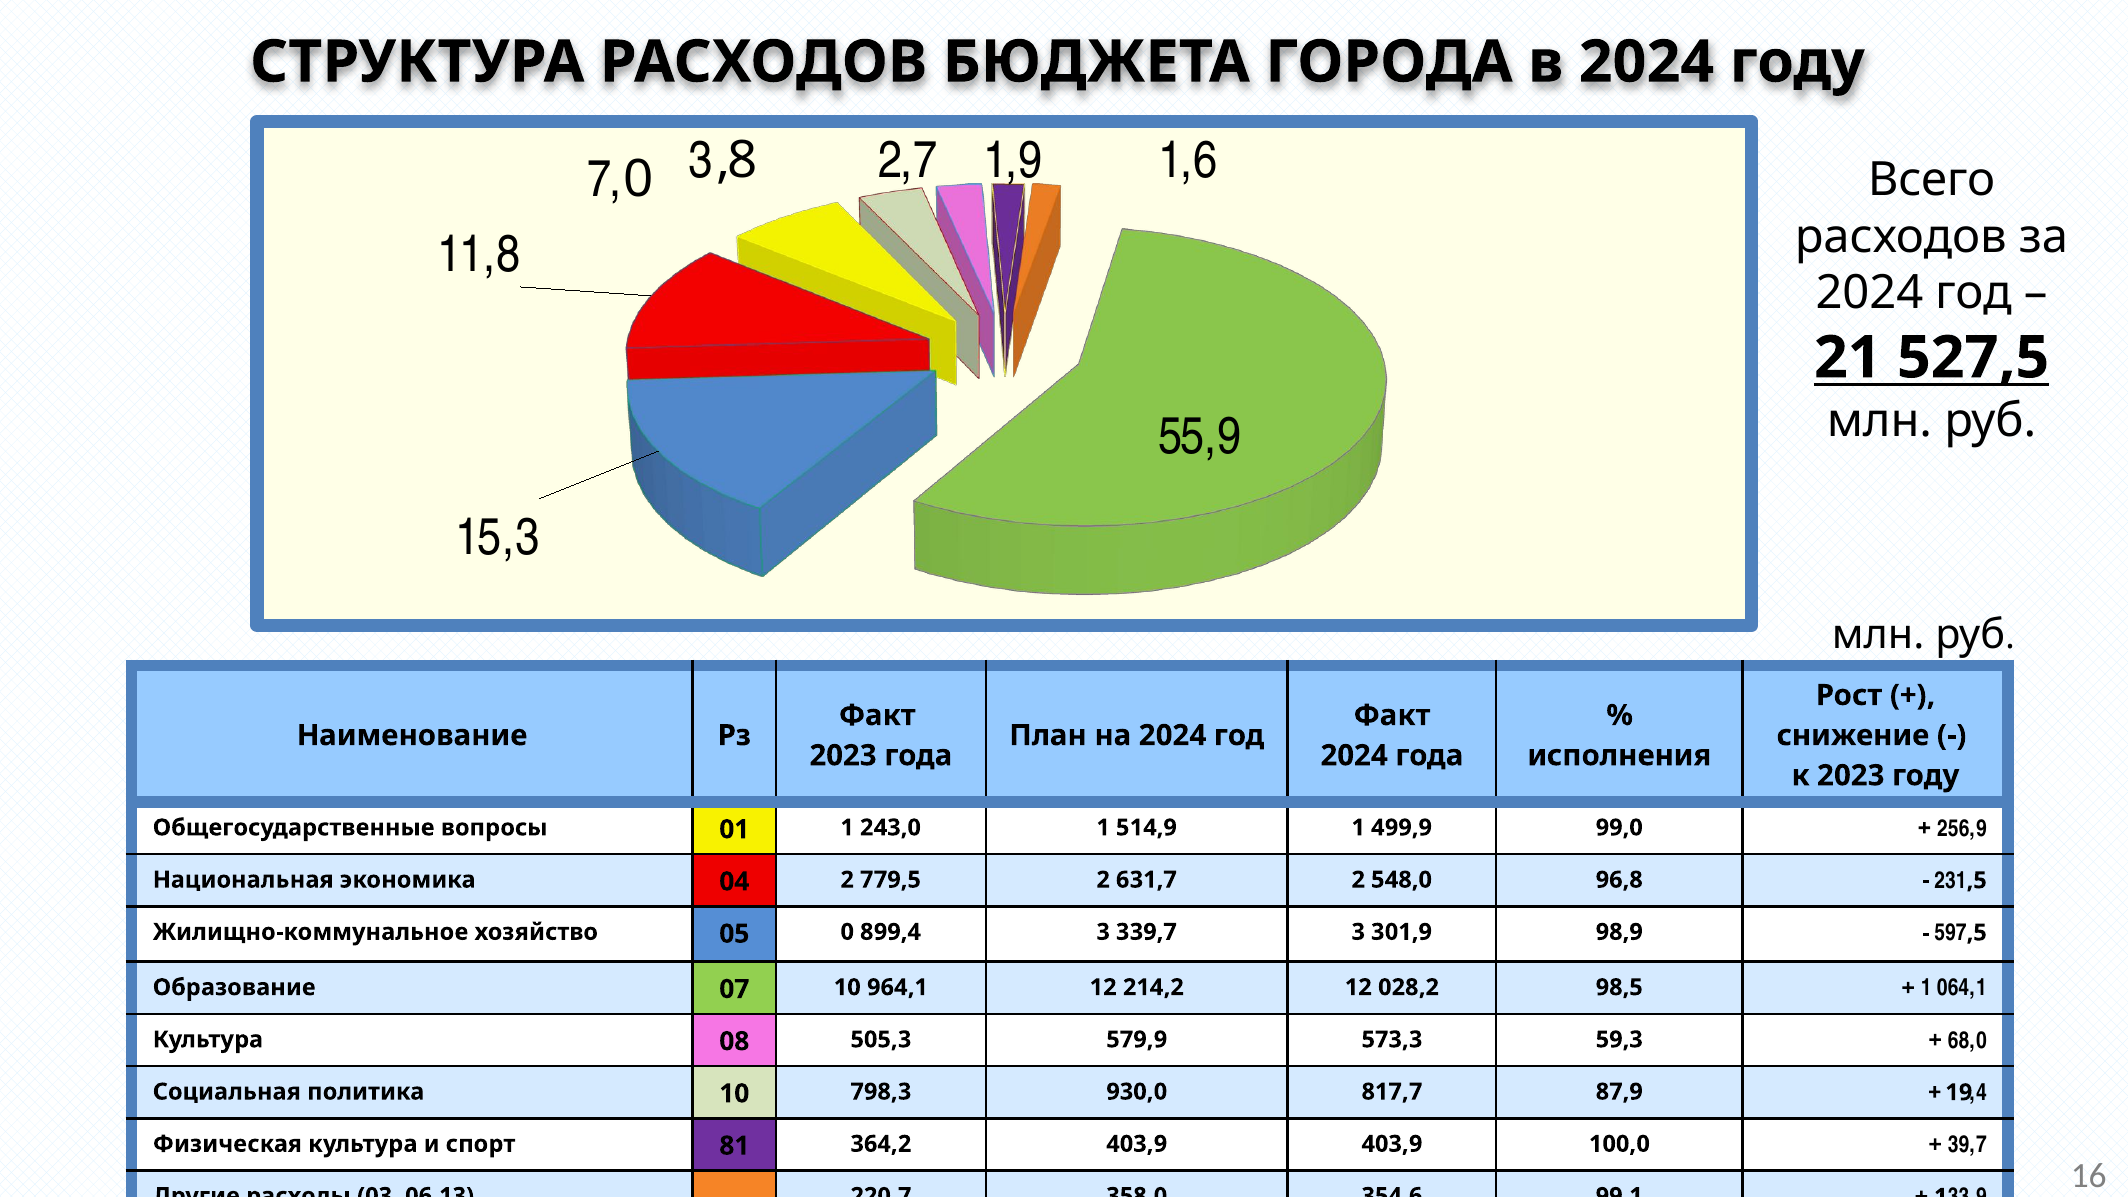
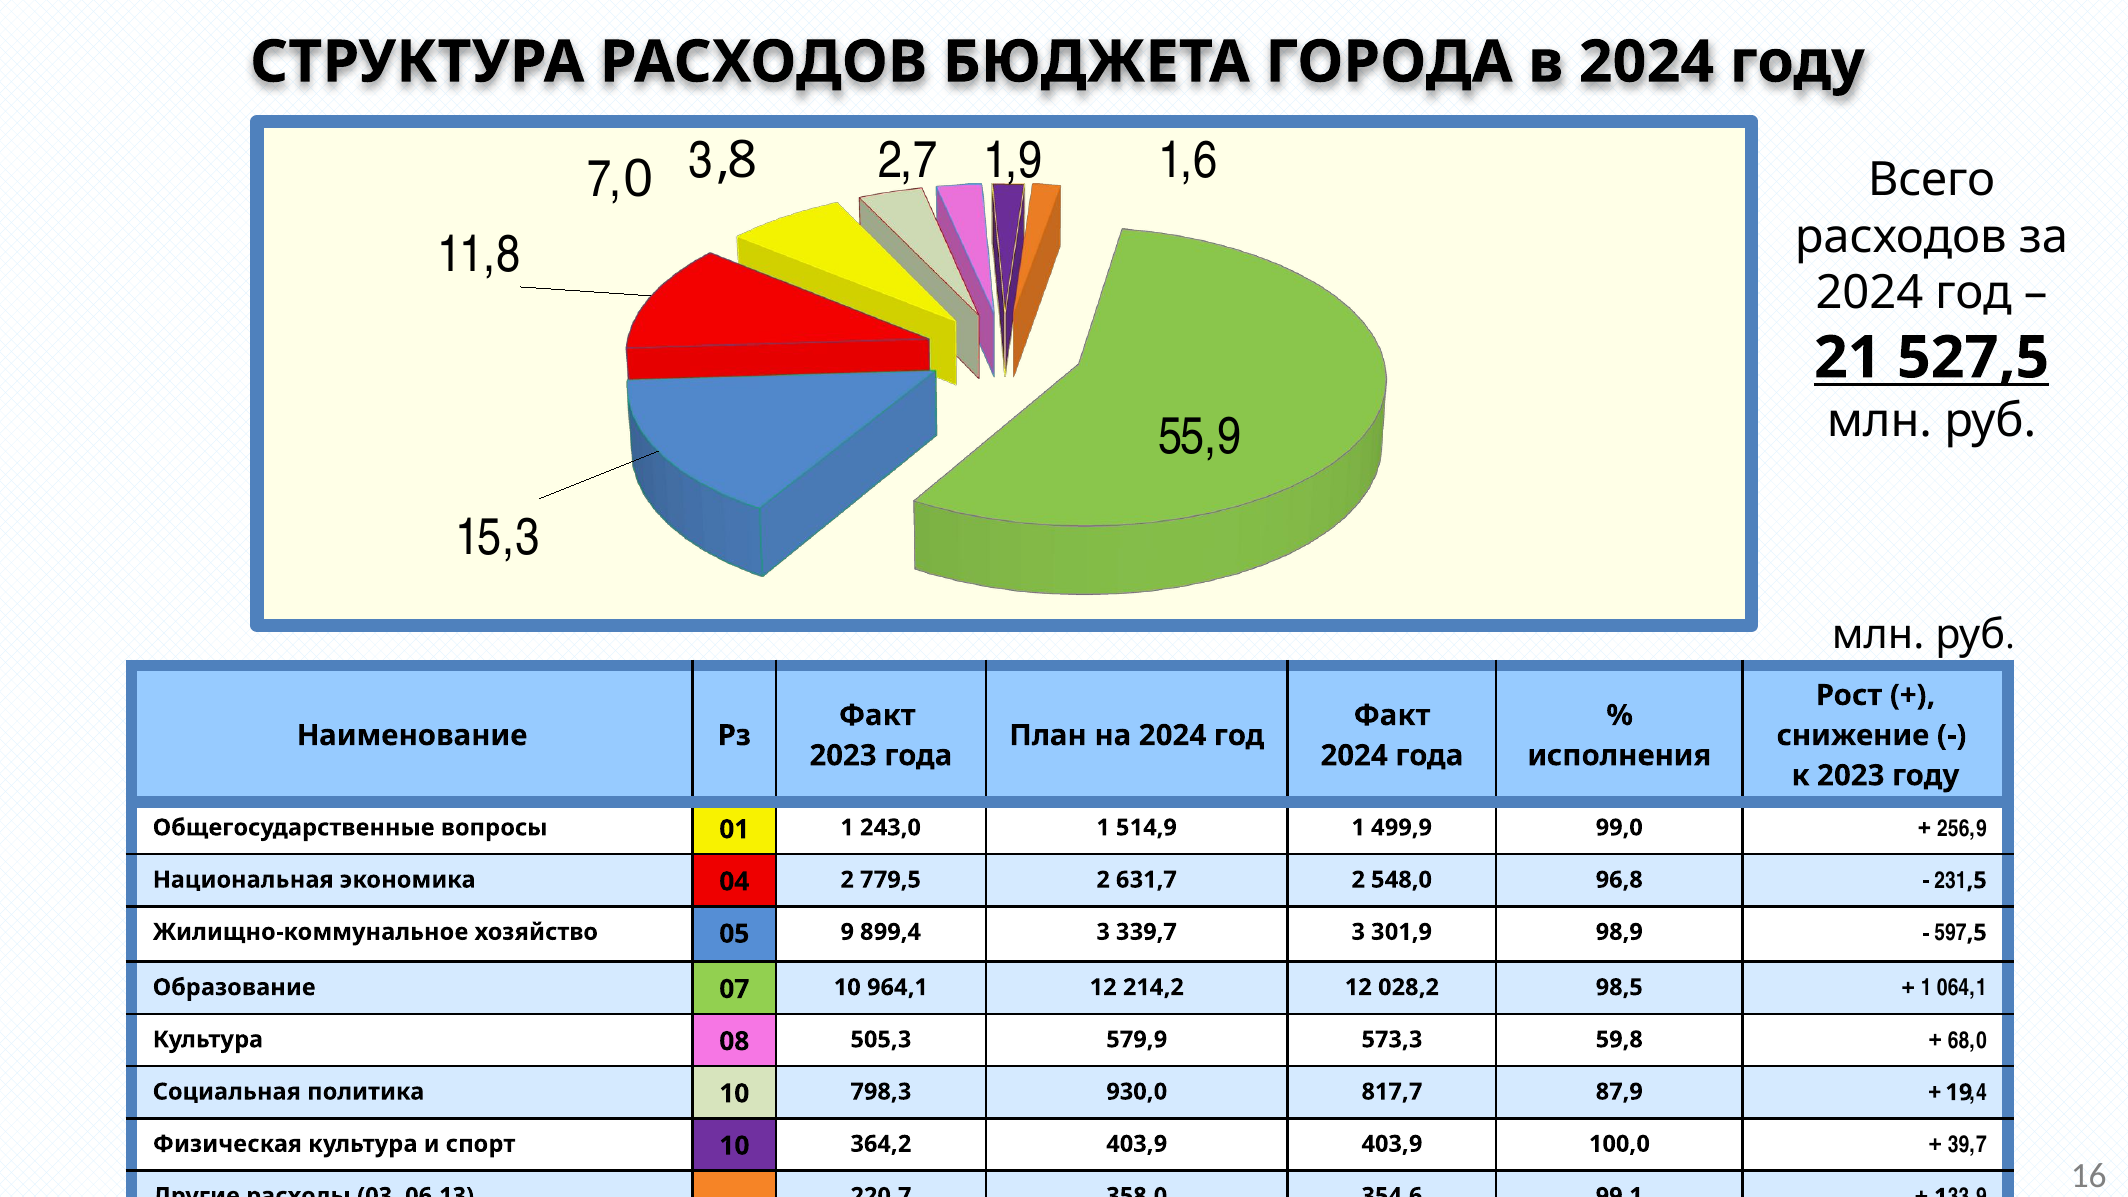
0: 0 -> 9 (847, 932)
59,3: 59,3 -> 59,8 (1619, 1040)
спорт 81: 81 -> 10 (734, 1146)
